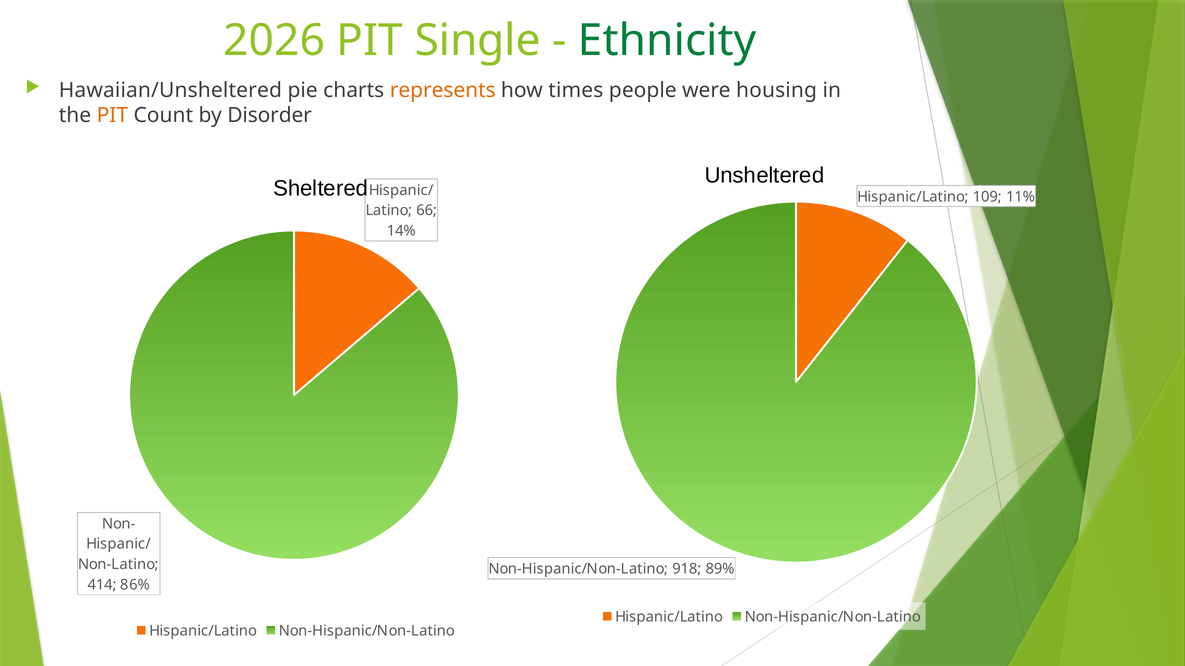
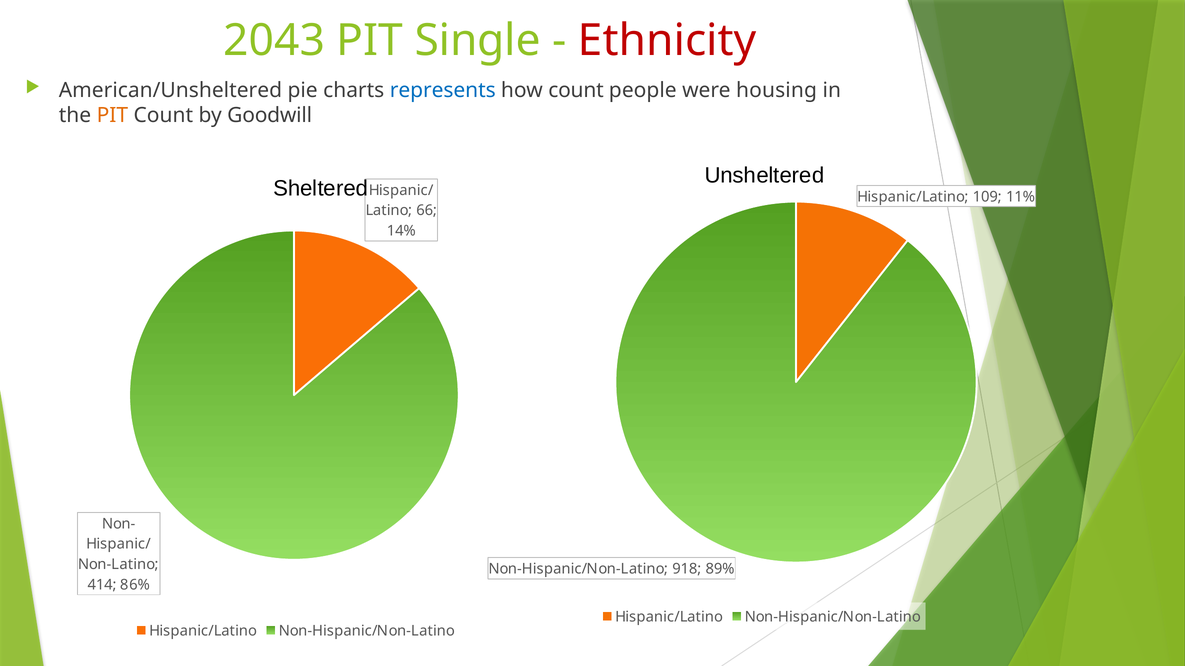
2026: 2026 -> 2043 (274, 40)
Ethnicity colour: green -> red (667, 40)
Hawaiian/Unsheltered: Hawaiian/Unsheltered -> American/Unsheltered (170, 90)
represents colour: orange -> blue (443, 90)
how times: times -> count (576, 90)
Disorder: Disorder -> Goodwill (270, 115)
